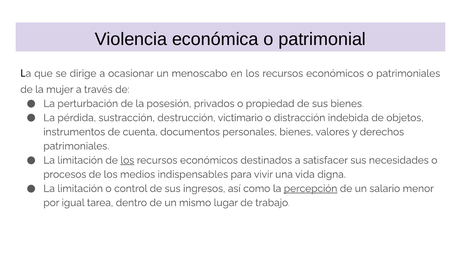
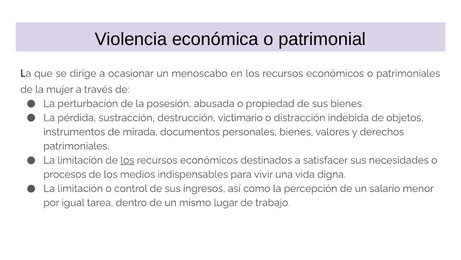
privados: privados -> abusada (214, 103)
cuenta: cuenta -> mirada (140, 132)
percepción underline: present -> none (311, 188)
